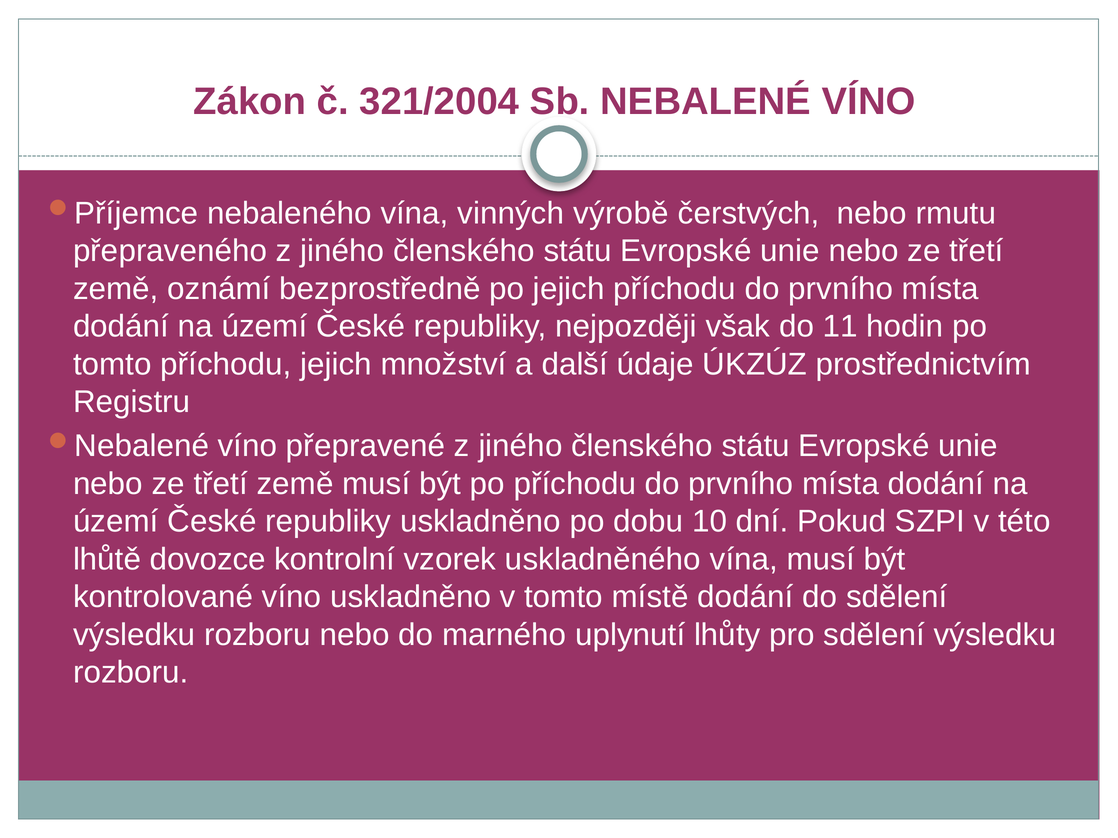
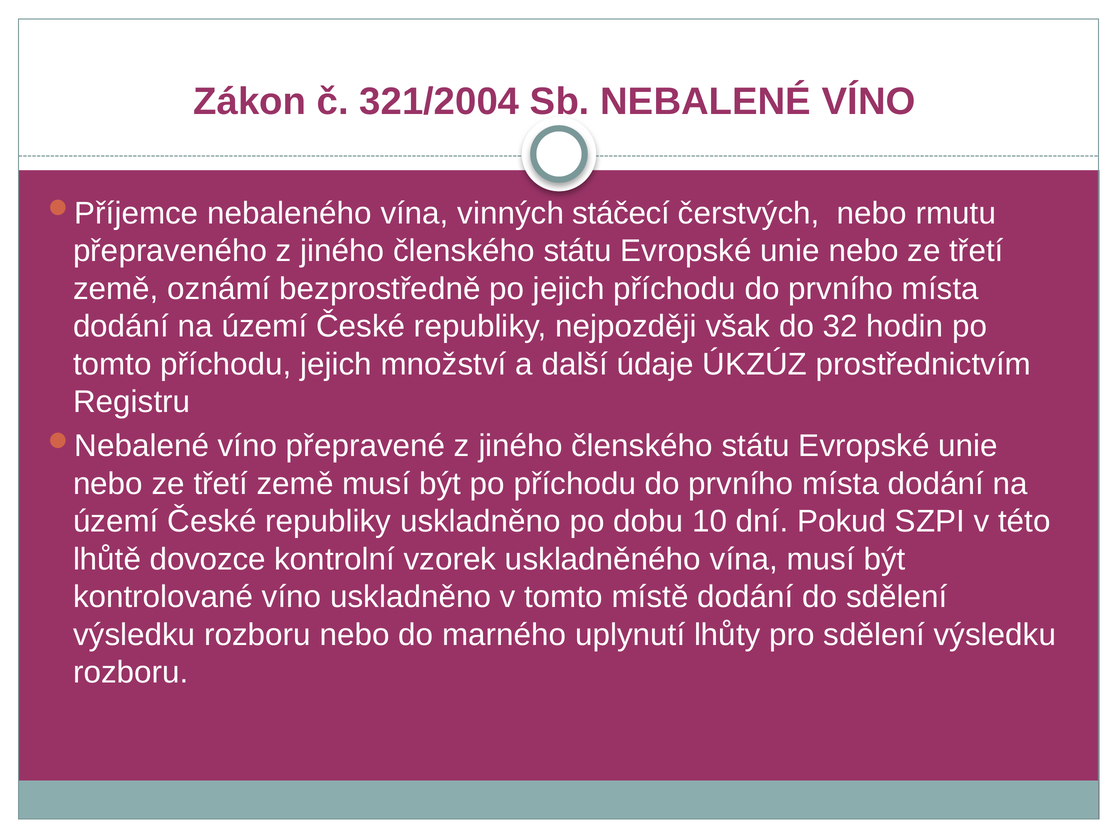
výrobě: výrobě -> stáčecí (621, 213)
11: 11 -> 32 (840, 327)
